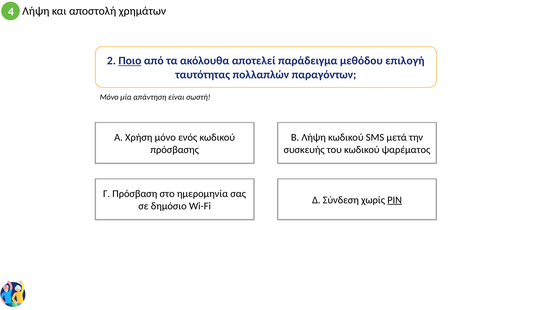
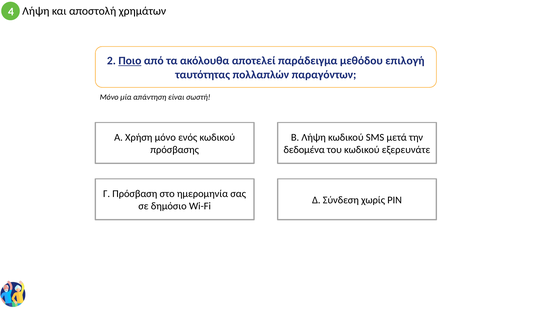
συσκευής: συσκευής -> δεδομένα (304, 150)
ψαρέματος: ψαρέματος -> εξερευνάτε (406, 150)
PIN underline: present -> none (395, 200)
